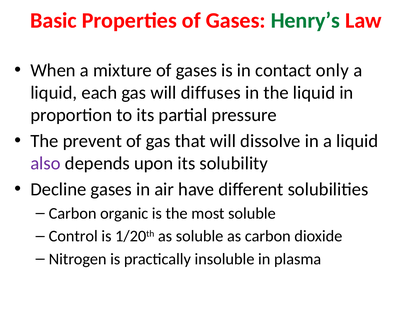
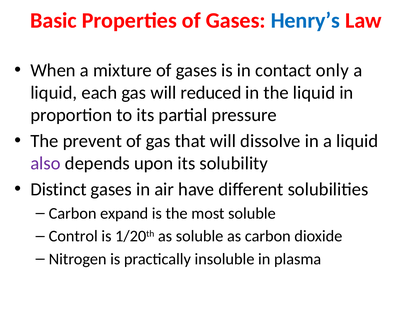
Henry’s colour: green -> blue (305, 20)
diffuses: diffuses -> reduced (211, 93)
Decline: Decline -> Distinct (58, 190)
organic: organic -> expand (124, 214)
